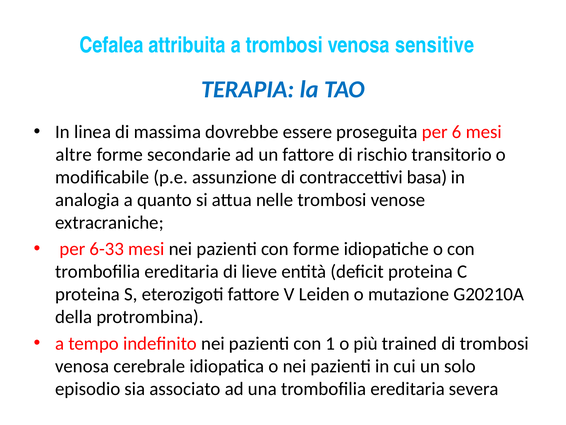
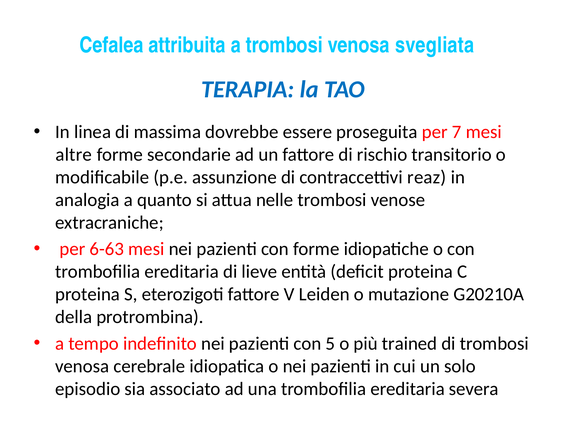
sensitive: sensitive -> svegliata (435, 45)
6: 6 -> 7 (457, 132)
basa: basa -> reaz (427, 177)
6-33: 6-33 -> 6-63 (107, 249)
1: 1 -> 5 (330, 343)
